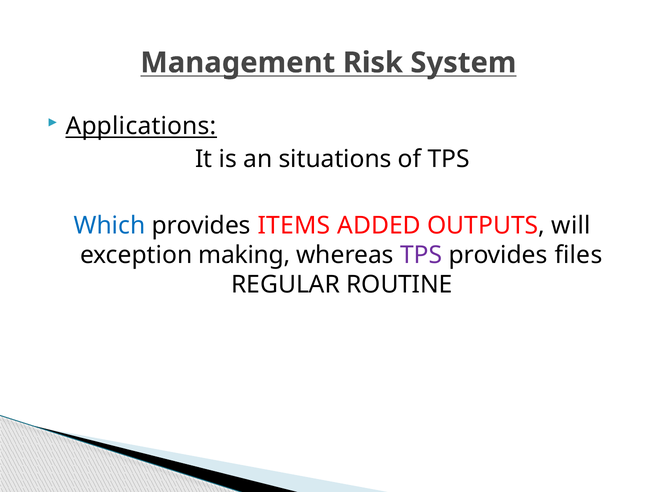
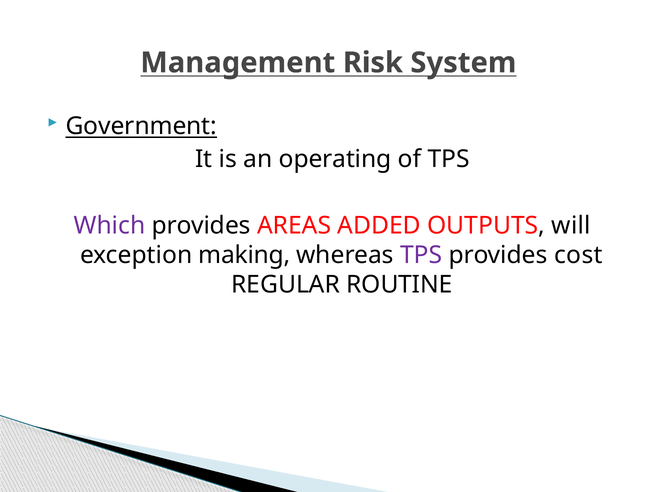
Applications: Applications -> Government (141, 126)
situations: situations -> operating (335, 159)
Which colour: blue -> purple (110, 226)
ITEMS: ITEMS -> AREAS (294, 226)
files: files -> cost (578, 255)
